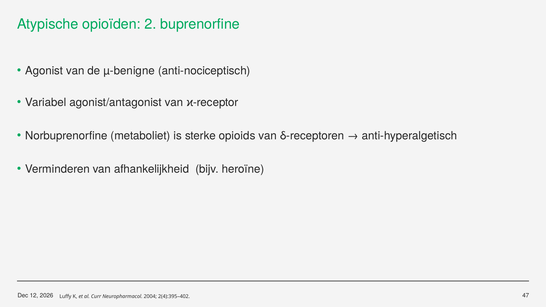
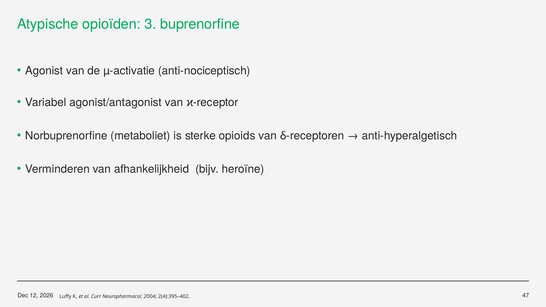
2: 2 -> 3 (150, 24)
µ-benigne: µ-benigne -> µ-activatie (129, 71)
